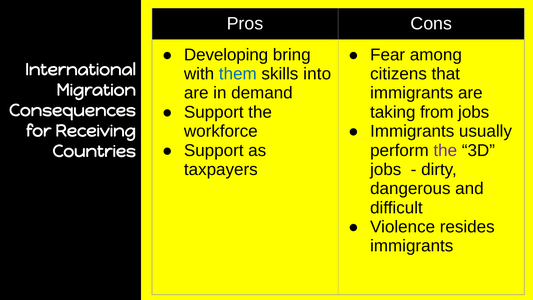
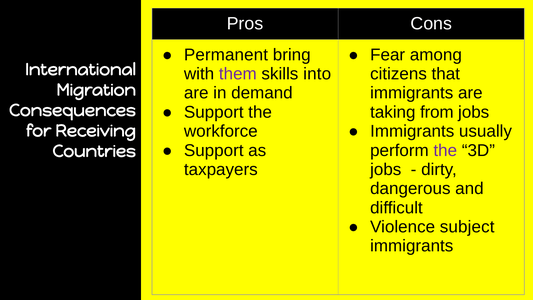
Developing: Developing -> Permanent (226, 55)
them colour: blue -> purple (238, 74)
resides: resides -> subject (467, 227)
